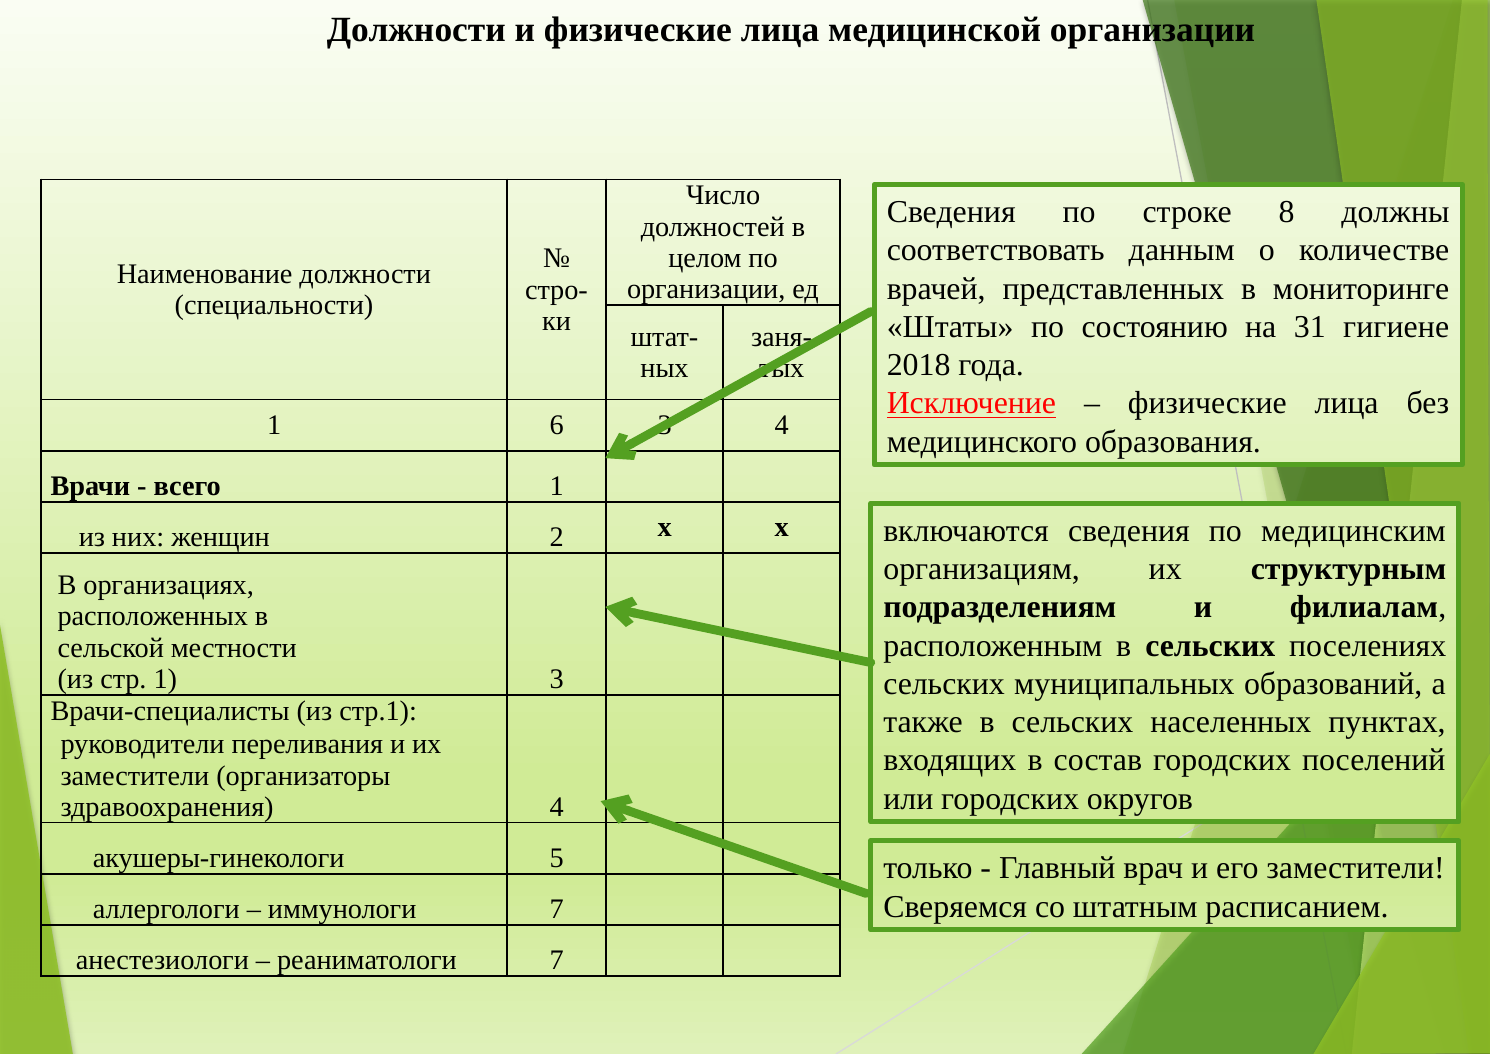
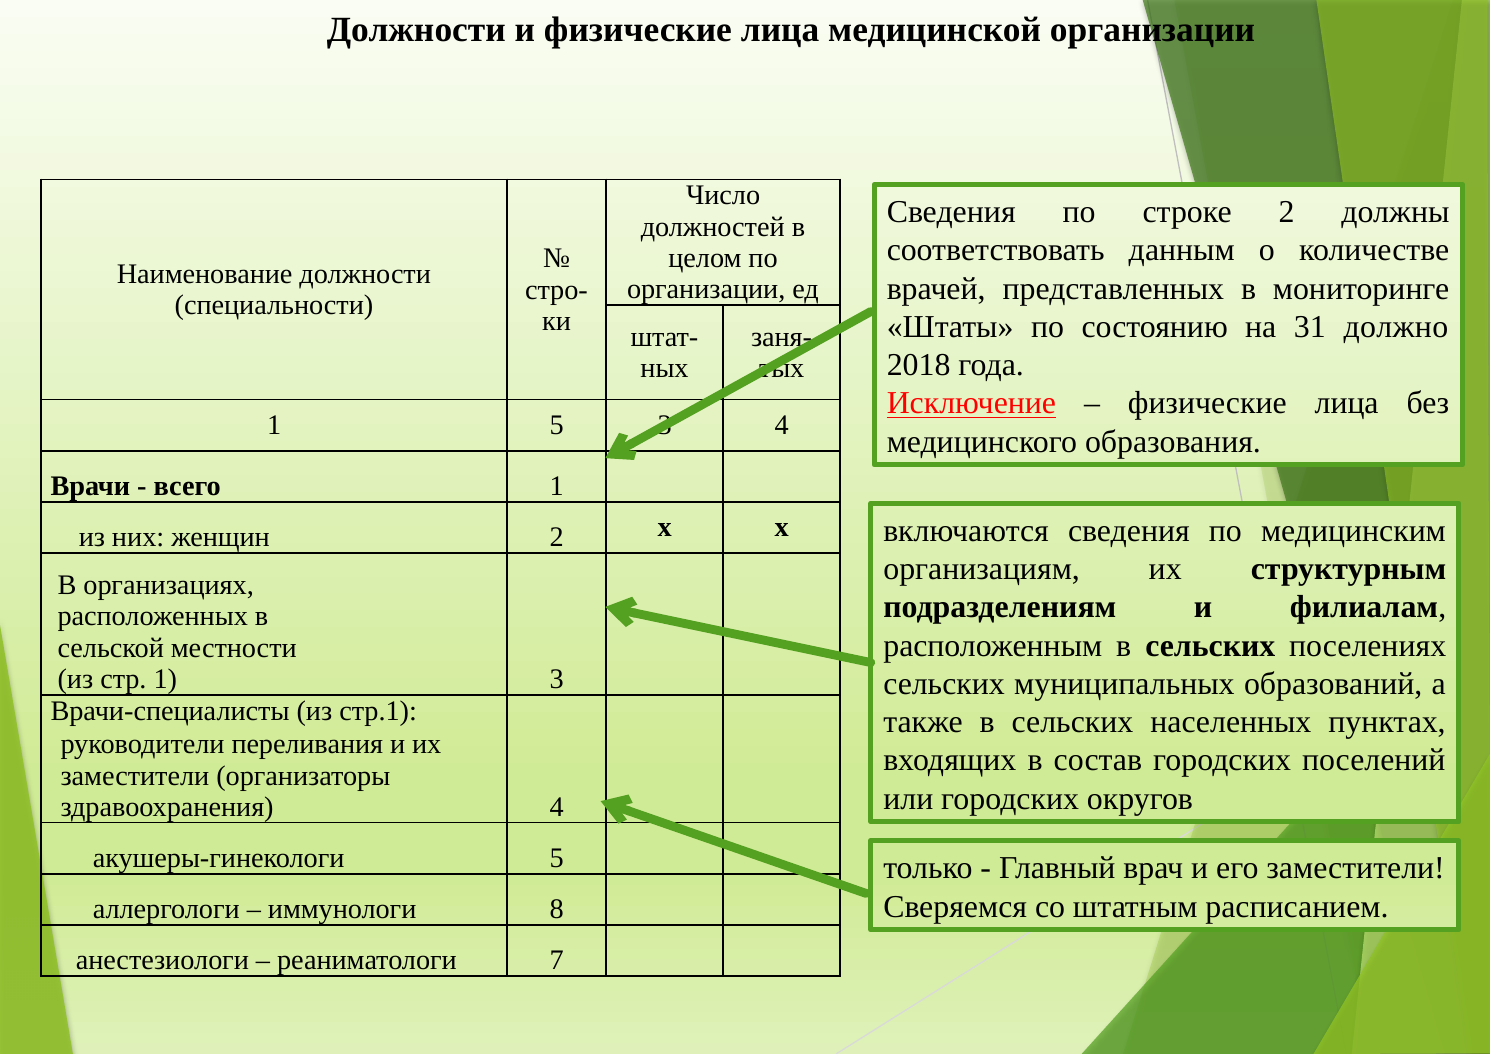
строке 8: 8 -> 2 (1287, 212)
гигиене: гигиене -> должно (1396, 327)
1 6: 6 -> 5 (557, 425)
иммунологи 7: 7 -> 8 (557, 909)
